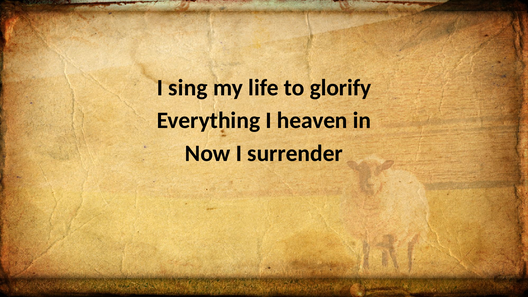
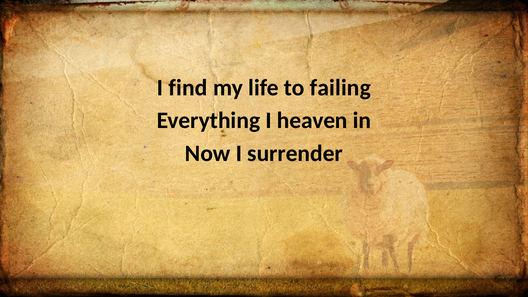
sing: sing -> find (188, 88)
glorify: glorify -> failing (340, 88)
